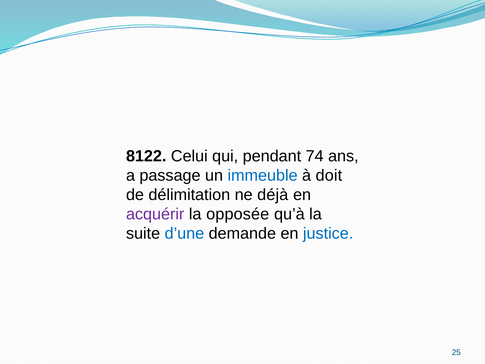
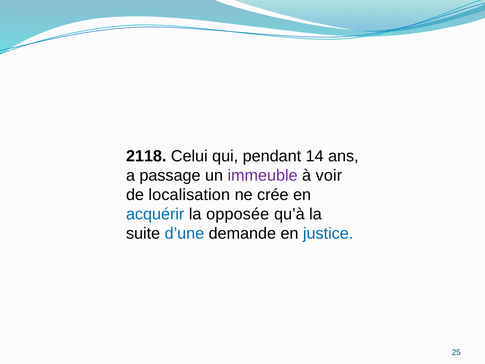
8122: 8122 -> 2118 (146, 156)
74: 74 -> 14 (315, 156)
immeuble colour: blue -> purple (263, 175)
doit: doit -> voir (329, 175)
délimitation: délimitation -> localisation (189, 195)
déjà: déjà -> crée (273, 195)
acquérir colour: purple -> blue (155, 214)
